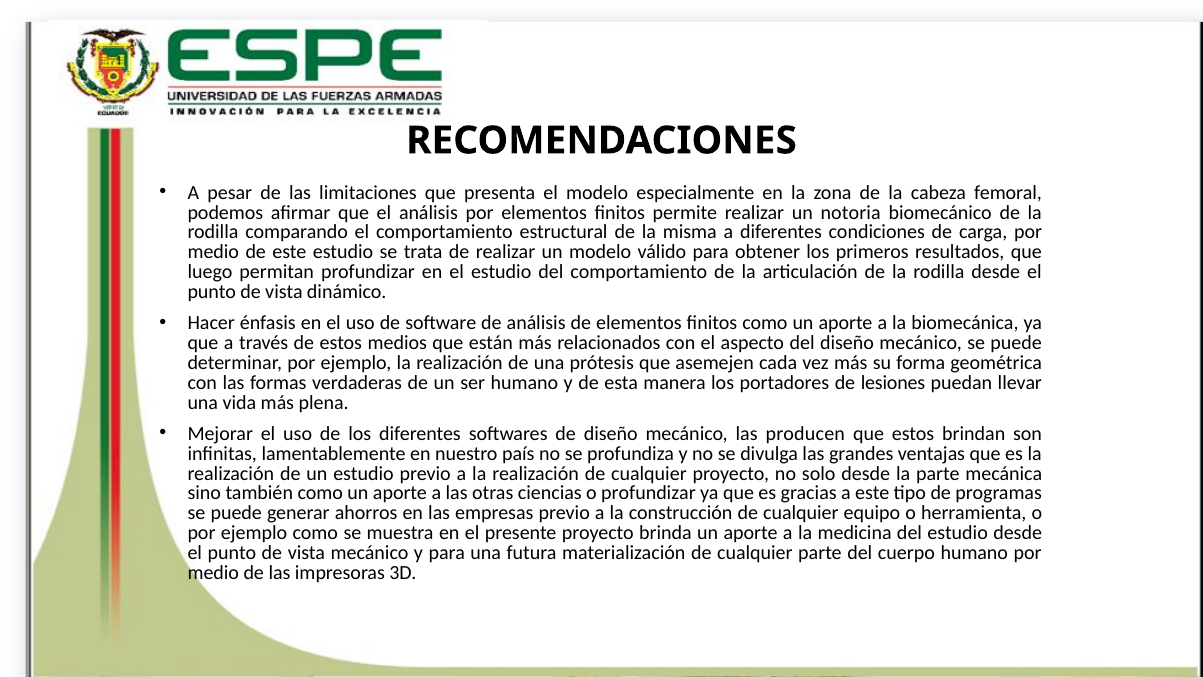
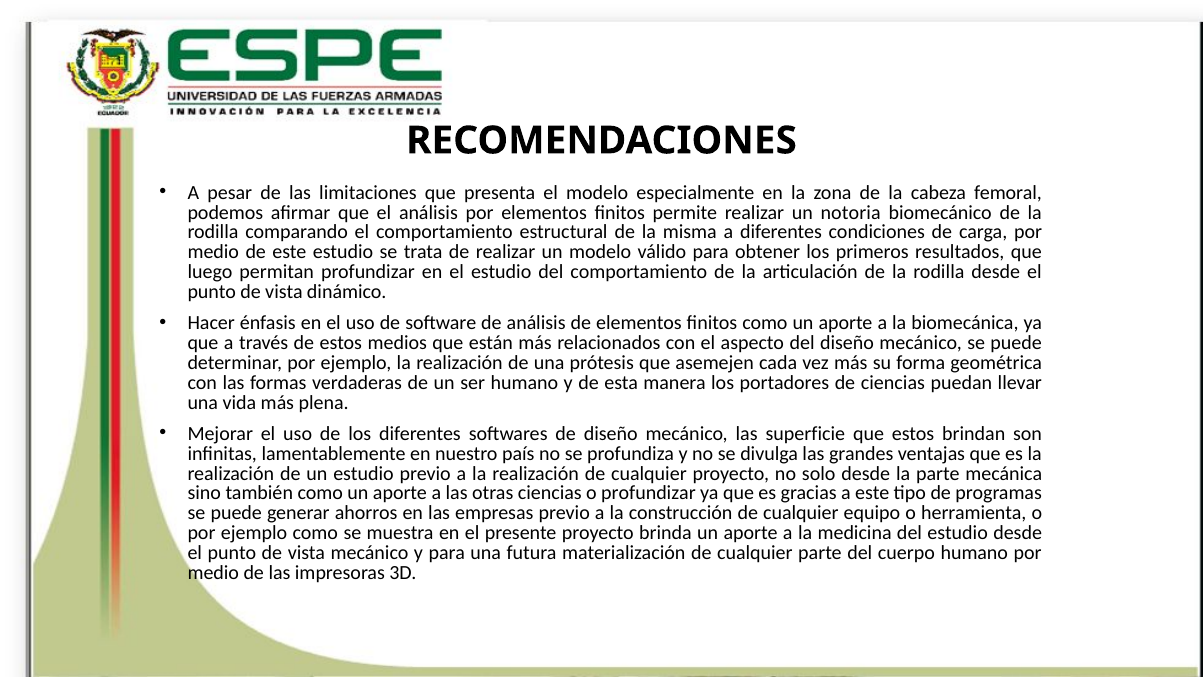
de lesiones: lesiones -> ciencias (893, 382)
producen: producen -> superficie (805, 433)
